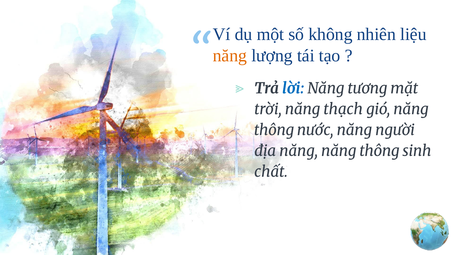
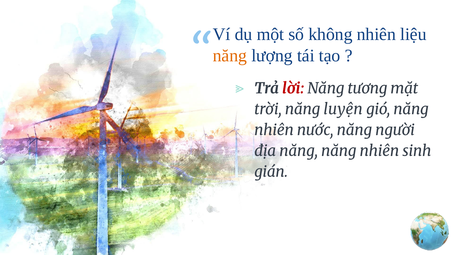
lời colour: blue -> red (293, 88)
thạch: thạch -> luyện (343, 109)
thông: thông -> nhiên (274, 130)
thông: thông -> nhiên (379, 151)
chất: chất -> gián (271, 172)
